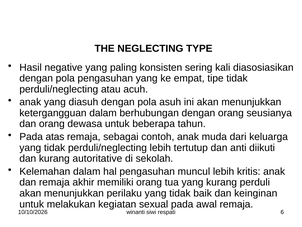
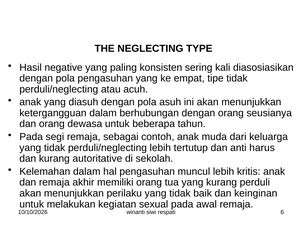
atas: atas -> segi (55, 137)
diikuti: diikuti -> harus (262, 147)
